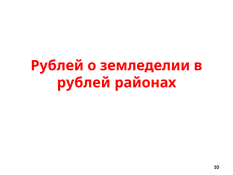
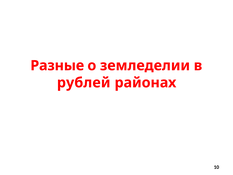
Рублей: Рублей -> Разные (57, 65)
